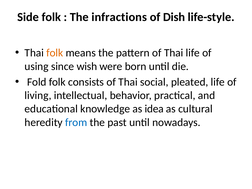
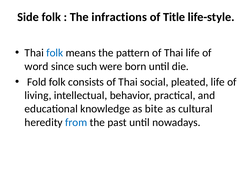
Dish: Dish -> Title (174, 17)
folk colour: orange -> blue (55, 53)
using: using -> word (37, 66)
wish: wish -> such (87, 66)
idea: idea -> bite (154, 109)
